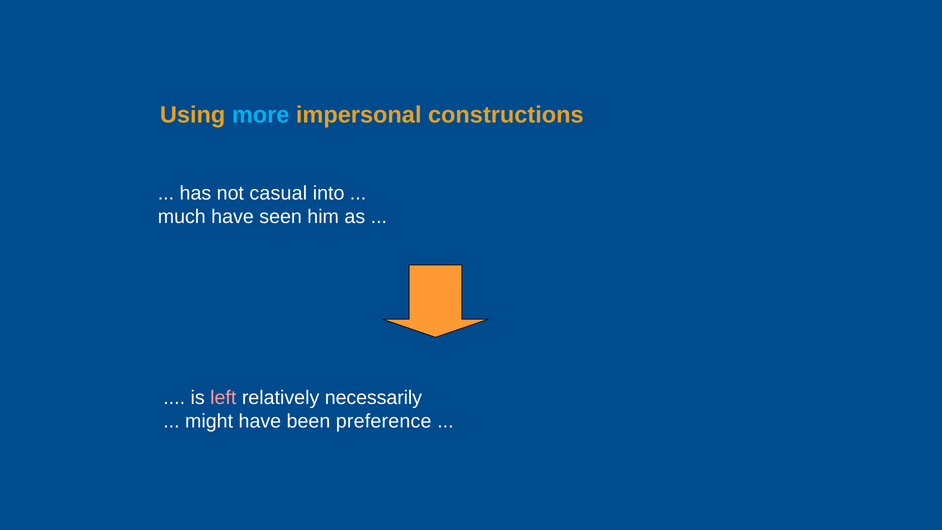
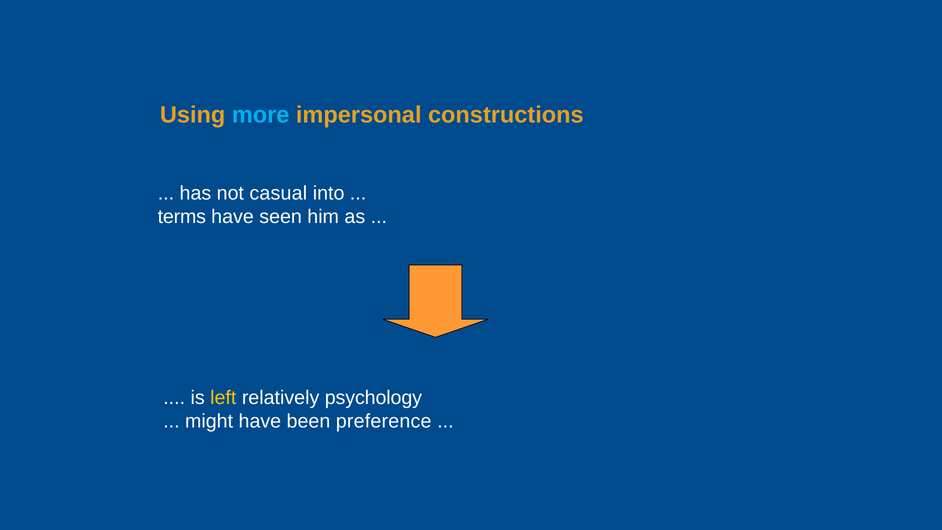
much: much -> terms (182, 217)
left colour: pink -> yellow (223, 397)
necessarily: necessarily -> psychology (373, 397)
